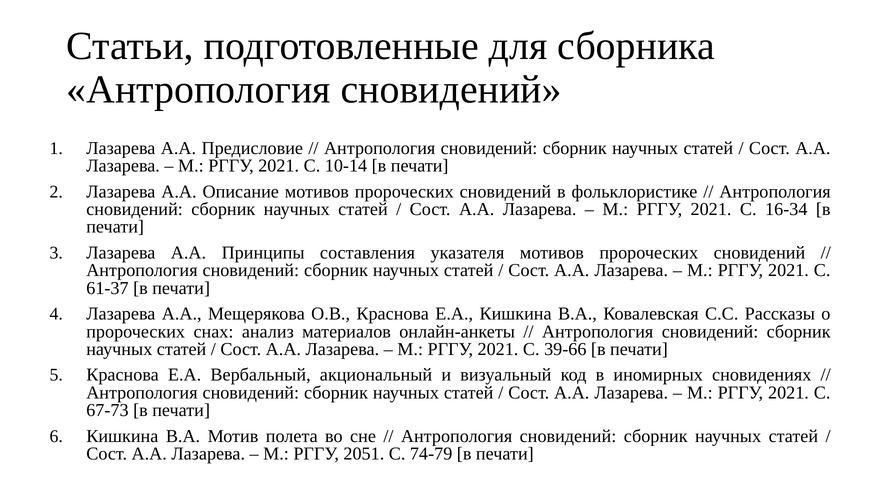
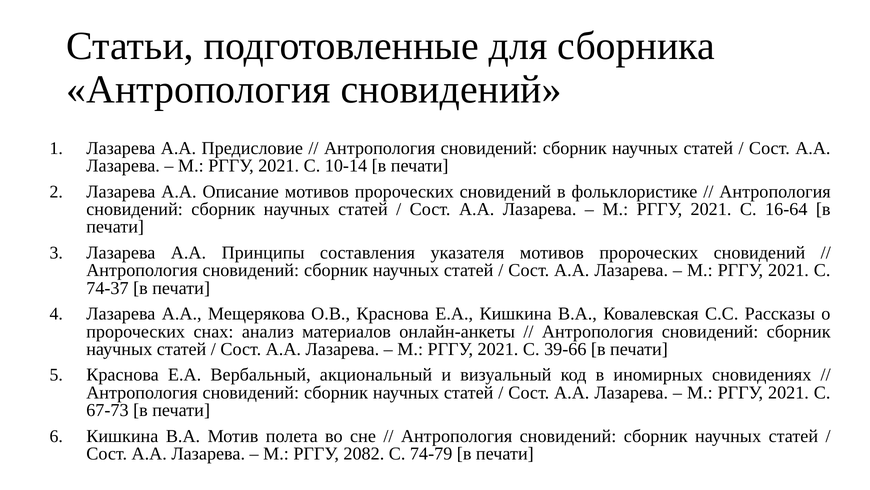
16-34: 16-34 -> 16-64 (786, 209)
61-37: 61-37 -> 74-37 (107, 288)
2051: 2051 -> 2082 (364, 453)
